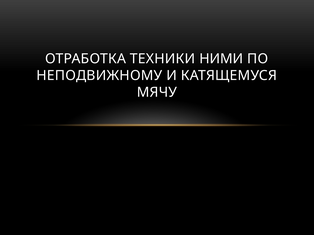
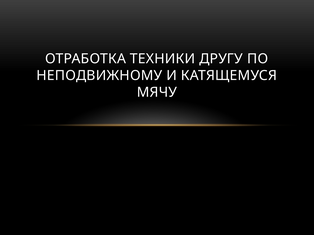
НИМИ: НИМИ -> ДРУГУ (221, 59)
